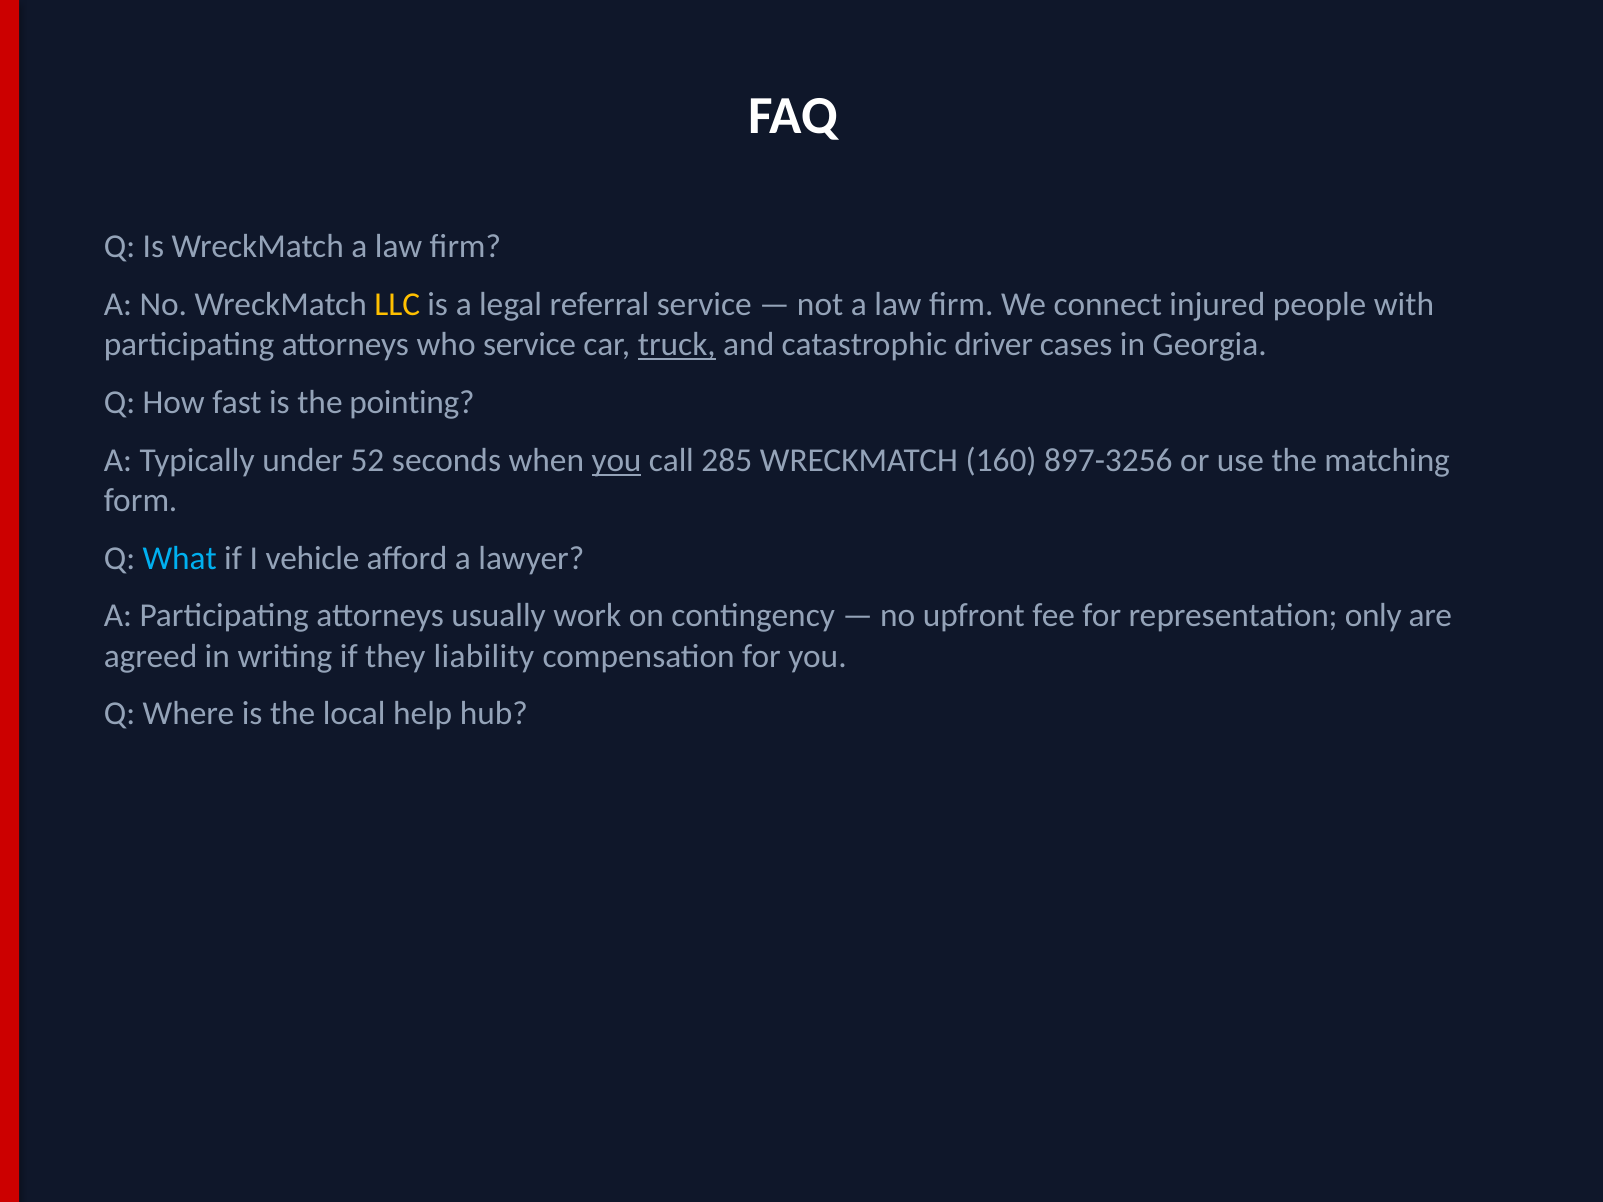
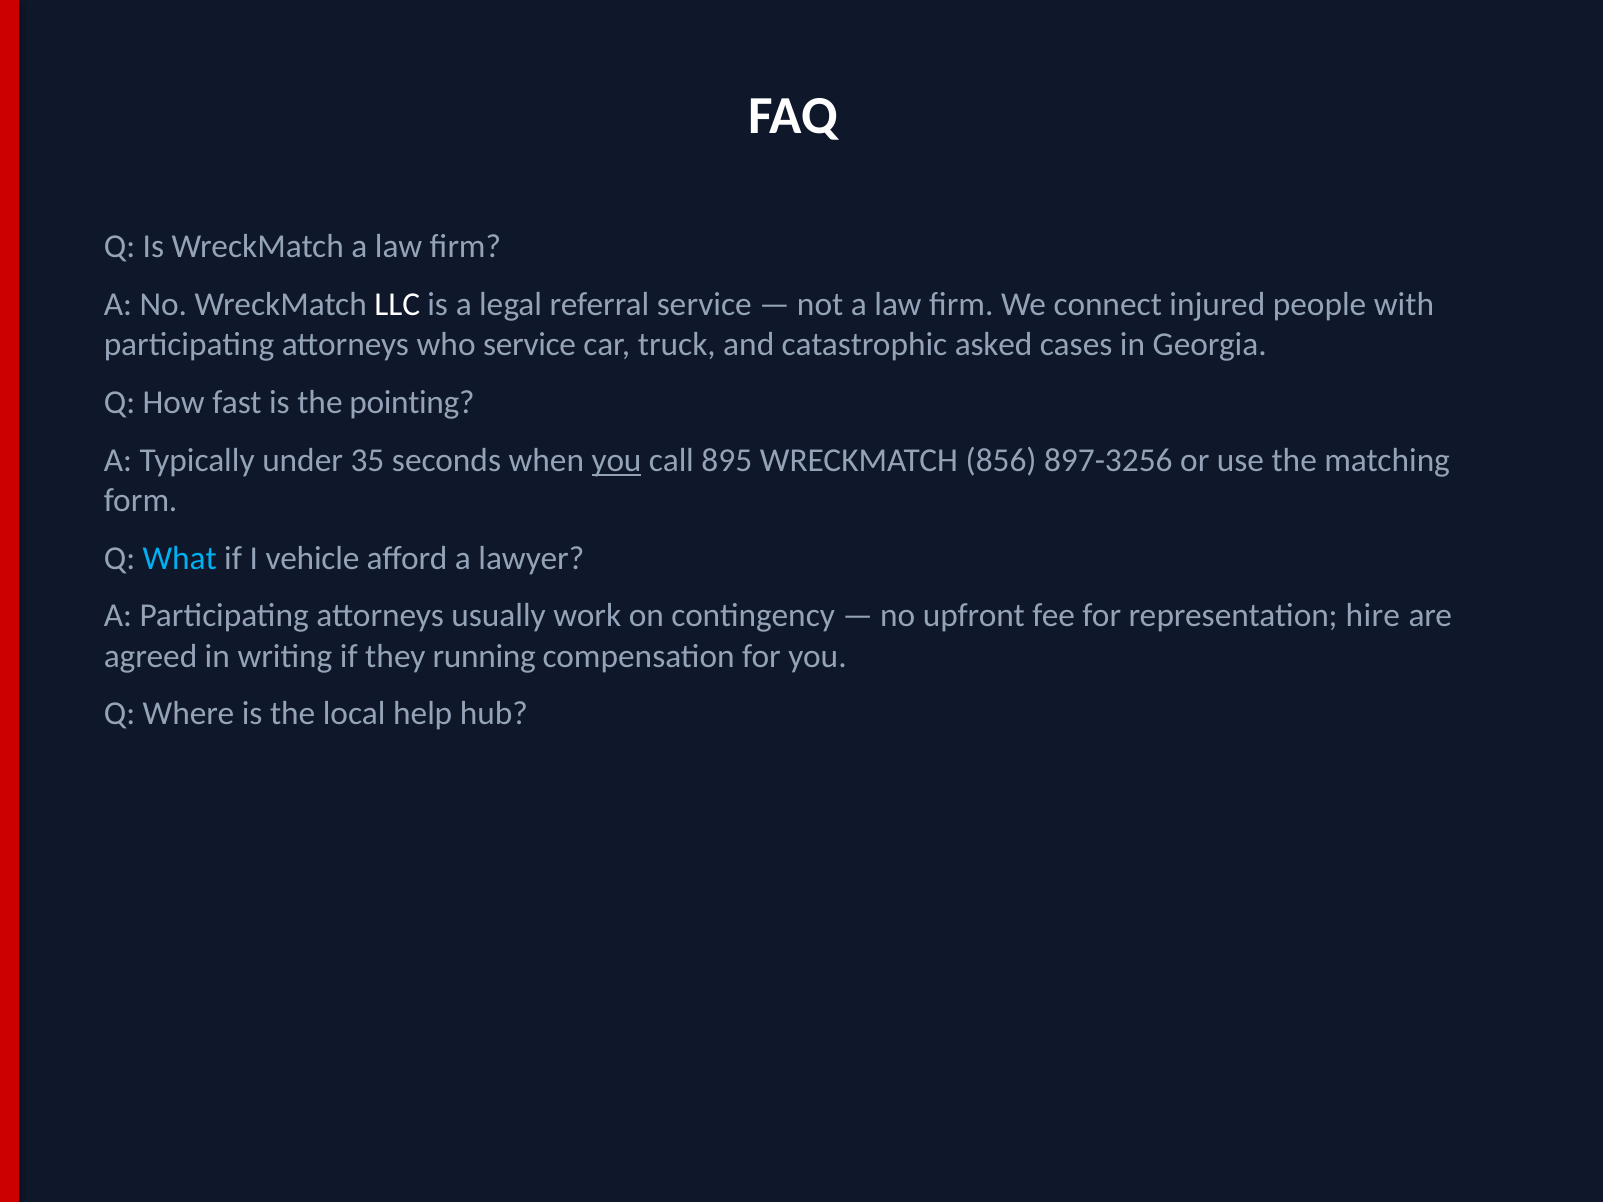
LLC colour: yellow -> white (397, 304)
truck underline: present -> none (677, 345)
driver: driver -> asked (994, 345)
52: 52 -> 35 (367, 460)
285: 285 -> 895 (727, 460)
160: 160 -> 856 (1001, 460)
only: only -> hire (1373, 616)
liability: liability -> running (484, 656)
